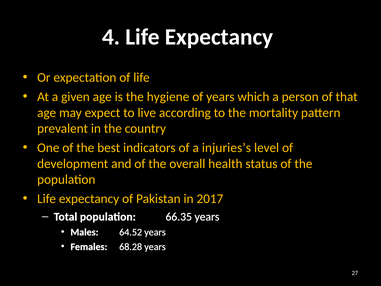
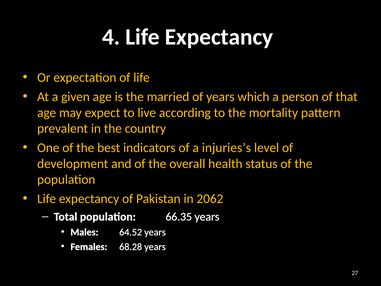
hygiene: hygiene -> married (168, 97)
2017: 2017 -> 2062 (210, 199)
